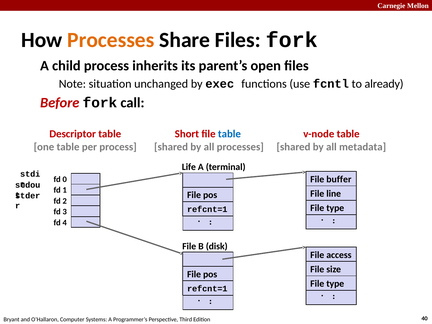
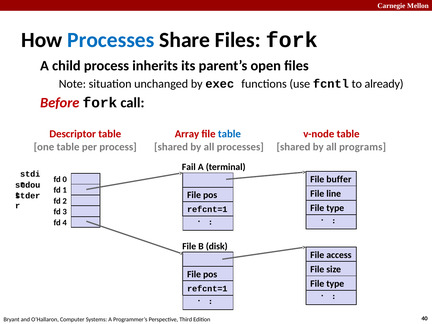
Processes colour: orange -> blue (111, 40)
Short: Short -> Array (187, 134)
metadata: metadata -> programs (363, 147)
Life: Life -> Fail (189, 167)
